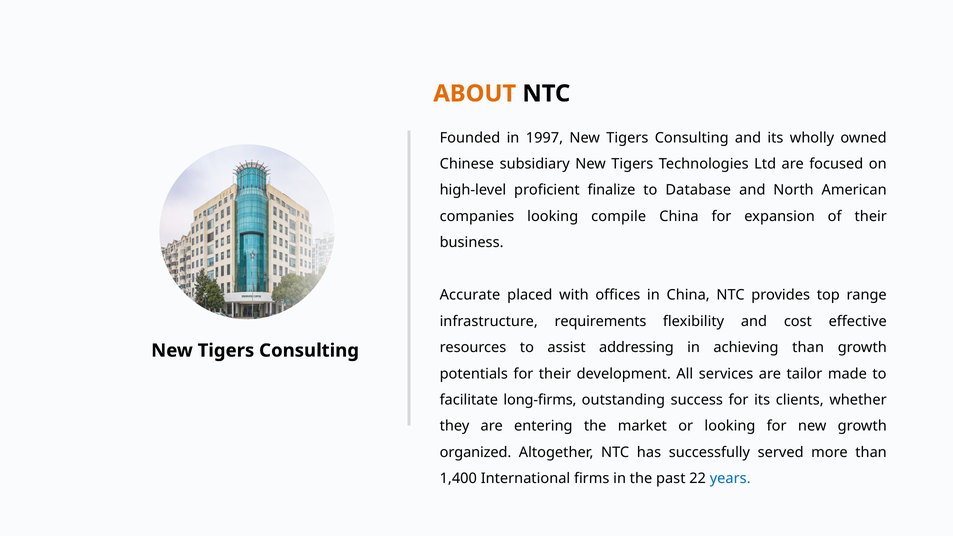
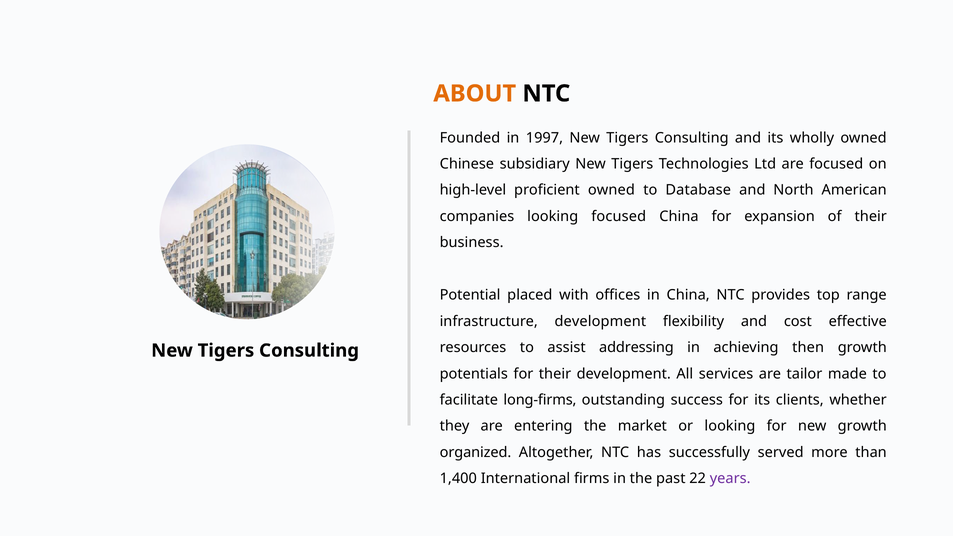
proficient finalize: finalize -> owned (611, 190)
looking compile: compile -> focused (619, 216)
Accurate: Accurate -> Potential (470, 295)
infrastructure requirements: requirements -> development (600, 321)
achieving than: than -> then (808, 348)
years colour: blue -> purple (730, 479)
